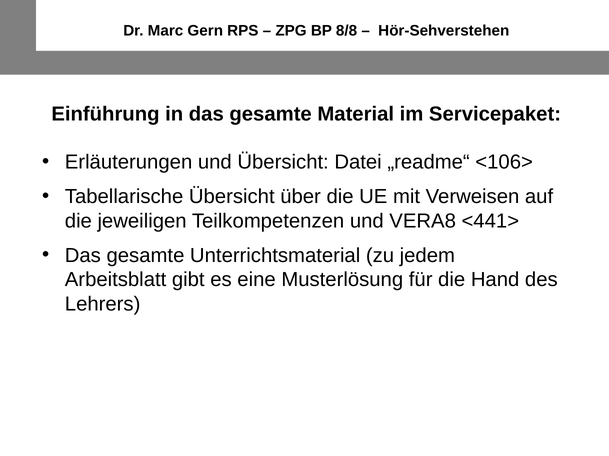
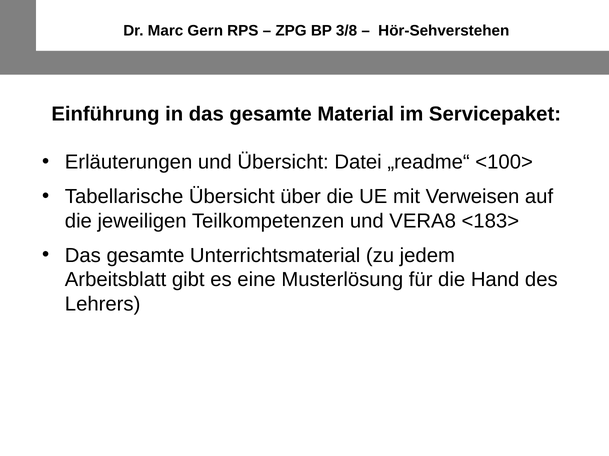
8/8: 8/8 -> 3/8 (347, 31)
<106>: <106> -> <100> (504, 162)
<441>: <441> -> <183> (490, 221)
